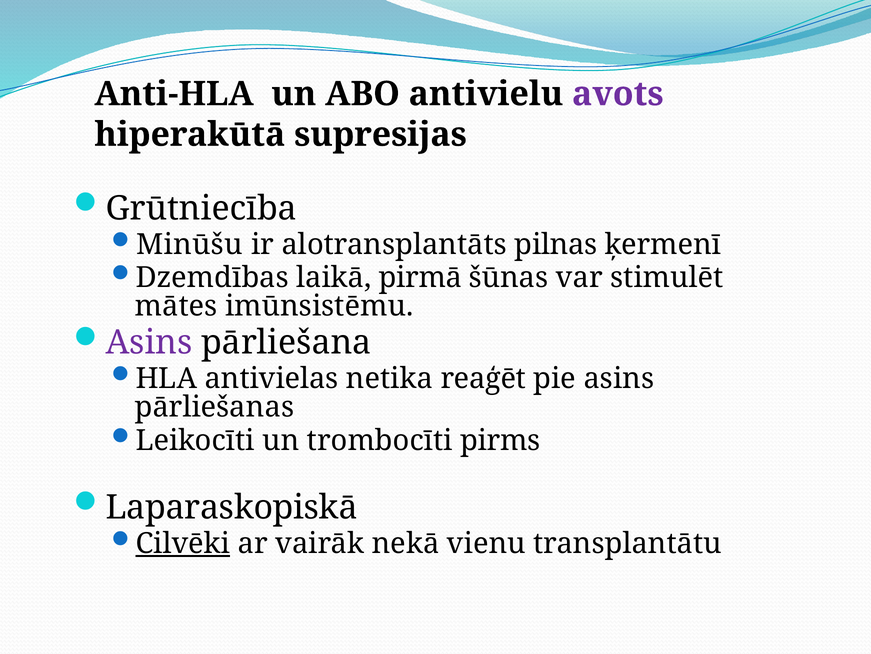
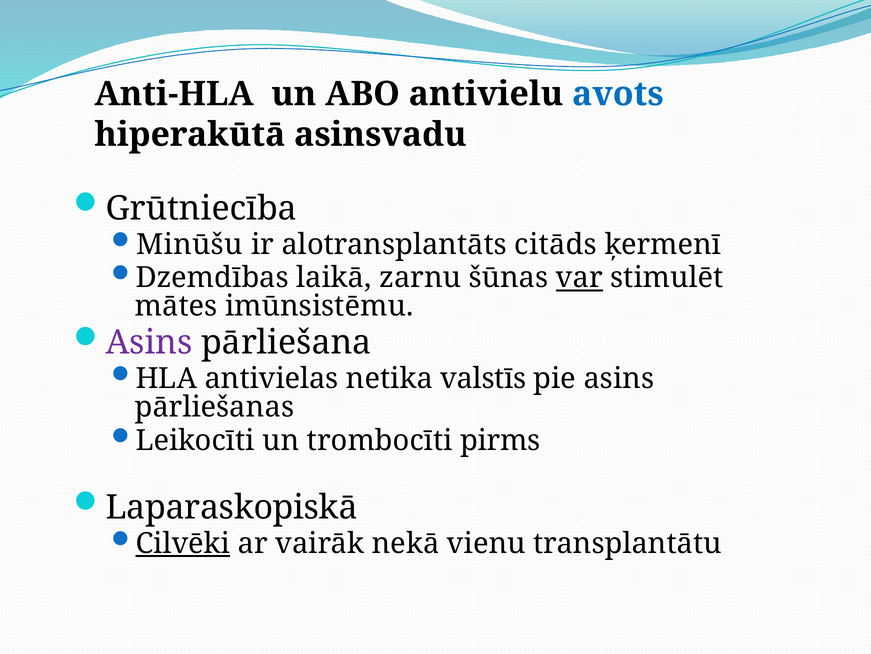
avots colour: purple -> blue (618, 94)
supresijas: supresijas -> asinsvadu (380, 134)
pilnas: pilnas -> citāds (556, 244)
pirmā: pirmā -> zarnu (420, 278)
var underline: none -> present (579, 278)
reaģēt: reaģēt -> valstīs (483, 378)
